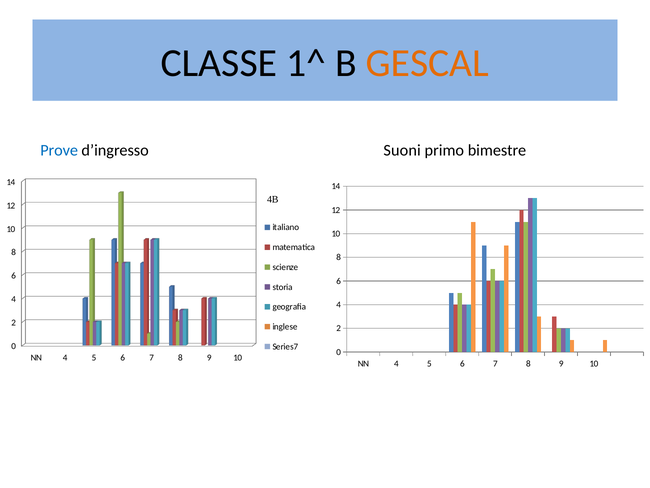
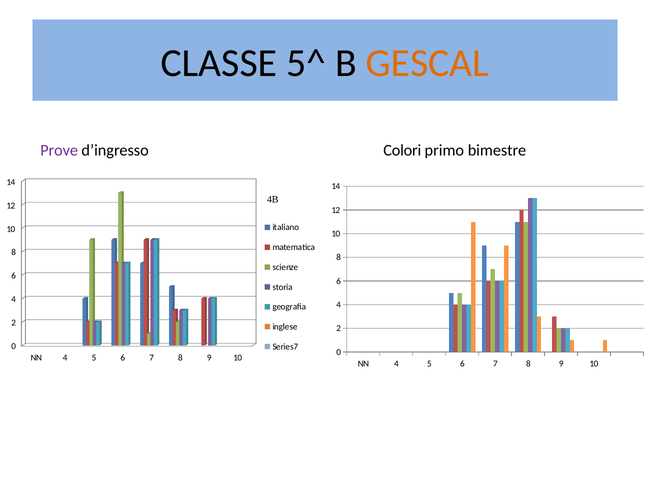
1^: 1^ -> 5^ (306, 63)
Prove colour: blue -> purple (59, 150)
Suoni: Suoni -> Colori (402, 150)
